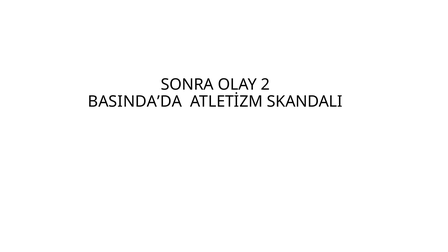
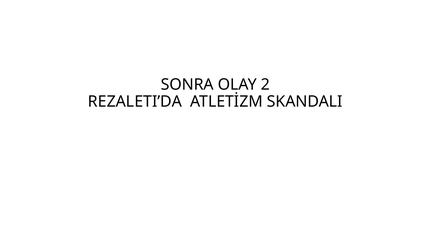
BASINDA’DA: BASINDA’DA -> REZALETI’DA (135, 102)
